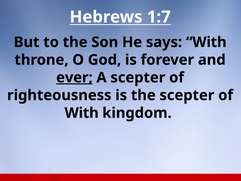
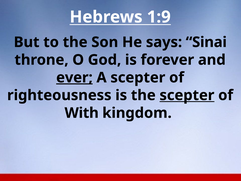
1:7: 1:7 -> 1:9 (159, 17)
says With: With -> Sinai (206, 42)
scepter underline: none -> present (187, 95)
